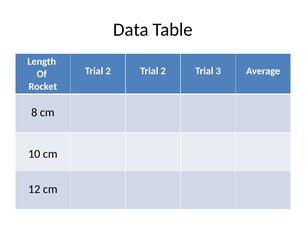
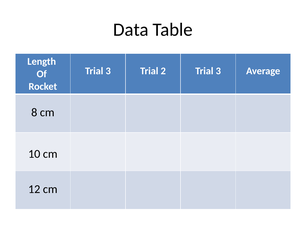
2: 2 -> 3 (108, 71)
